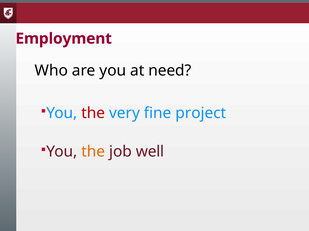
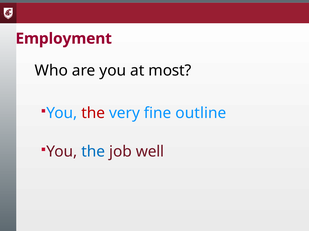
need: need -> most (170, 71)
project: project -> outline (201, 113)
the colour: orange -> blue (93, 152)
